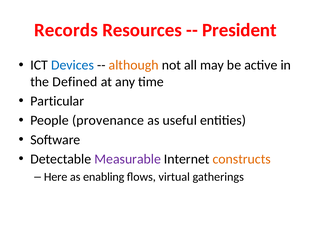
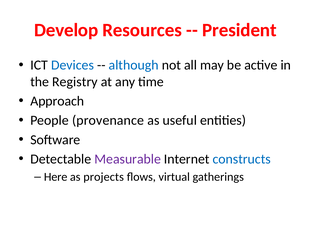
Records: Records -> Develop (66, 30)
although colour: orange -> blue (134, 65)
Defined: Defined -> Registry (75, 82)
Particular: Particular -> Approach (57, 101)
constructs colour: orange -> blue (242, 159)
enabling: enabling -> projects (104, 177)
